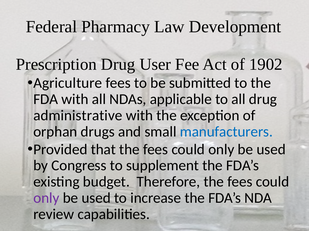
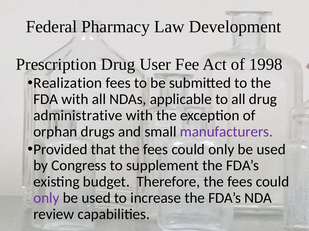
1902: 1902 -> 1998 (266, 65)
Agriculture: Agriculture -> Realization (68, 83)
manufacturers colour: blue -> purple (226, 132)
